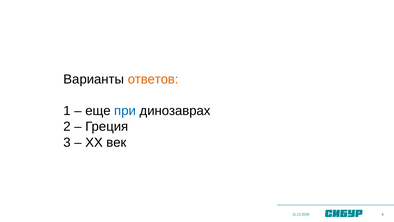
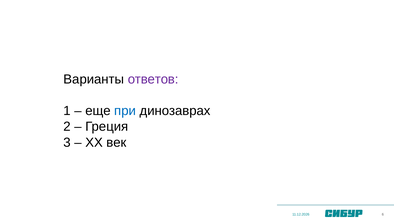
ответов colour: orange -> purple (153, 79)
